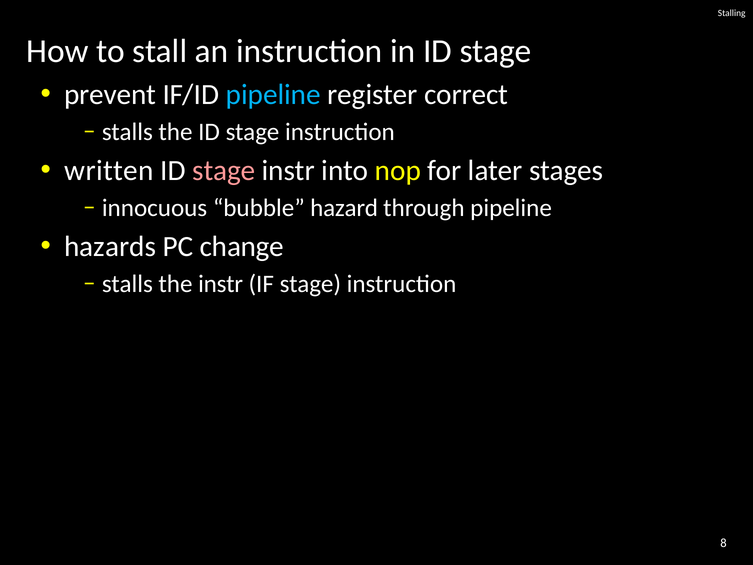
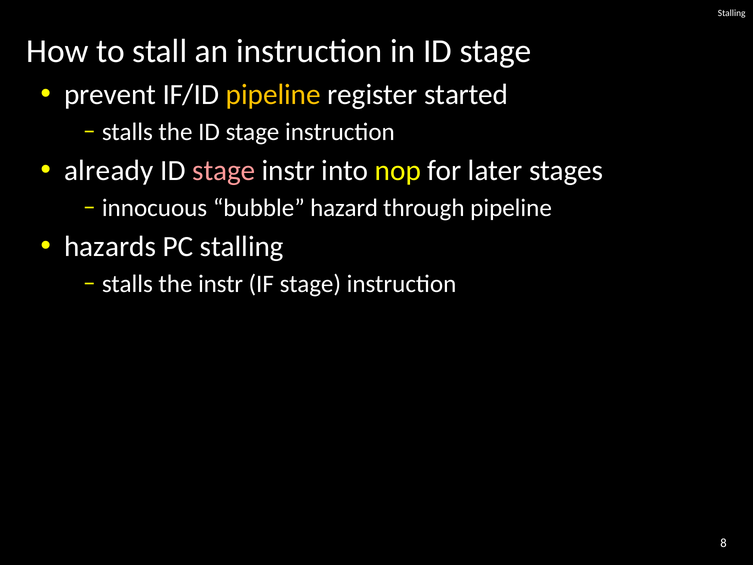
pipeline colour: light blue -> yellow (273, 95)
correct: correct -> started (466, 95)
written: written -> already (109, 171)
PC change: change -> stalling (242, 247)
